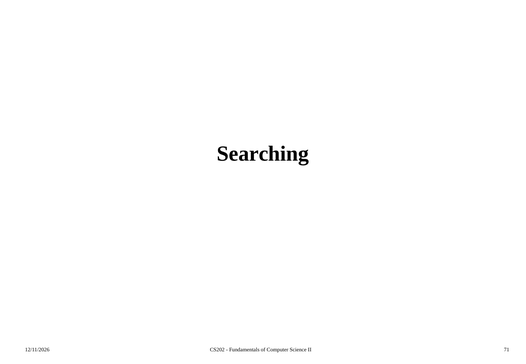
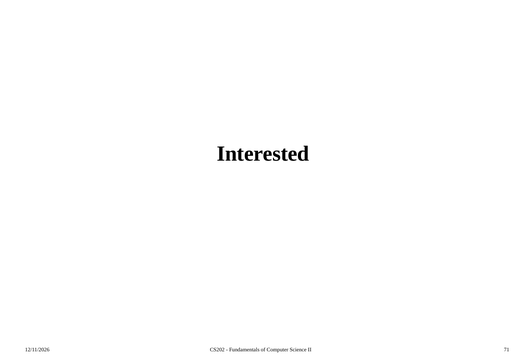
Searching: Searching -> Interested (263, 154)
